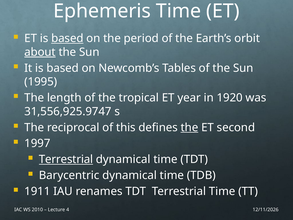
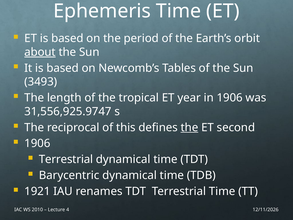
based underline: present -> none (67, 38)
1995: 1995 -> 3493 (41, 82)
in 1920: 1920 -> 1906 (230, 98)
1997: 1997 -> 1906 (37, 143)
Terrestrial underline: present -> none (66, 159)
1911: 1911 -> 1921 (37, 191)
